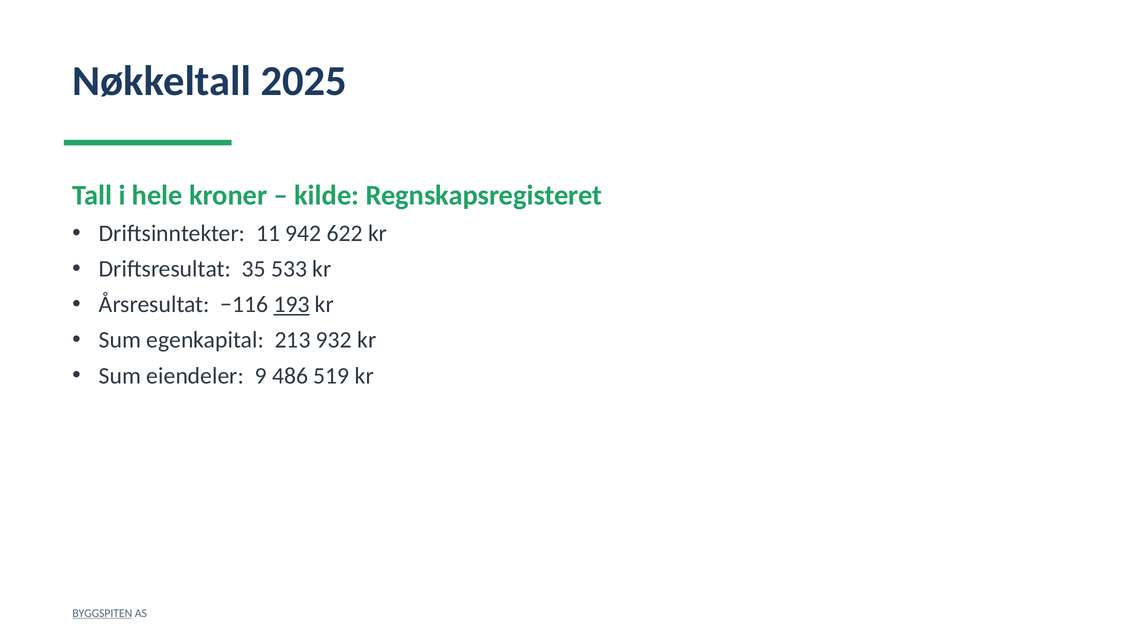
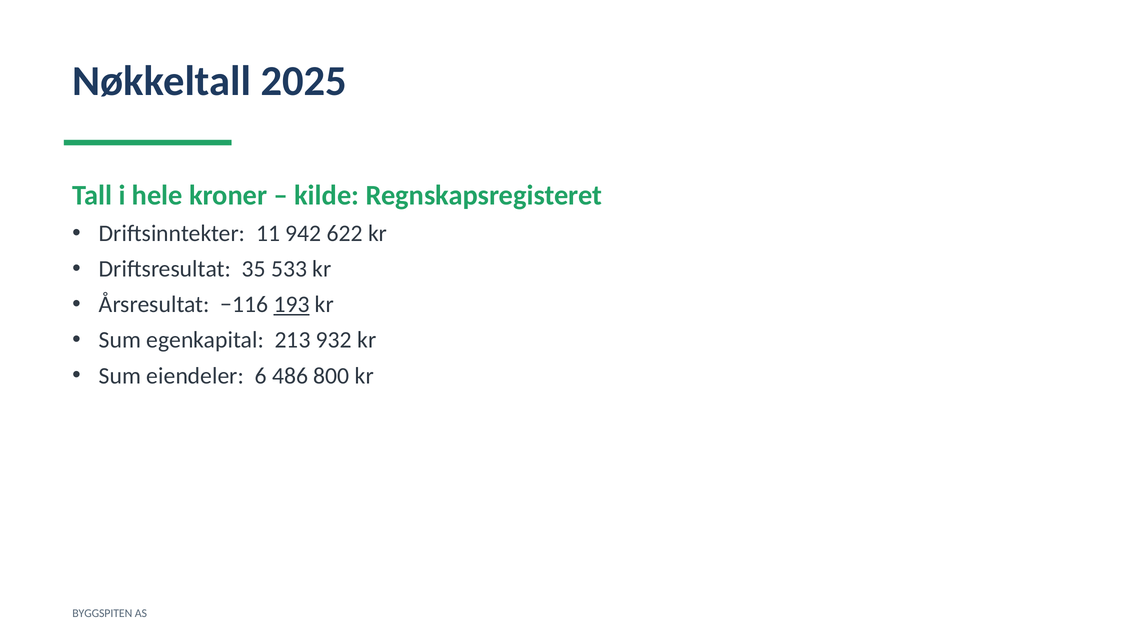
9: 9 -> 6 (261, 376)
519: 519 -> 800 (331, 376)
BYGGSPITEN underline: present -> none (102, 613)
